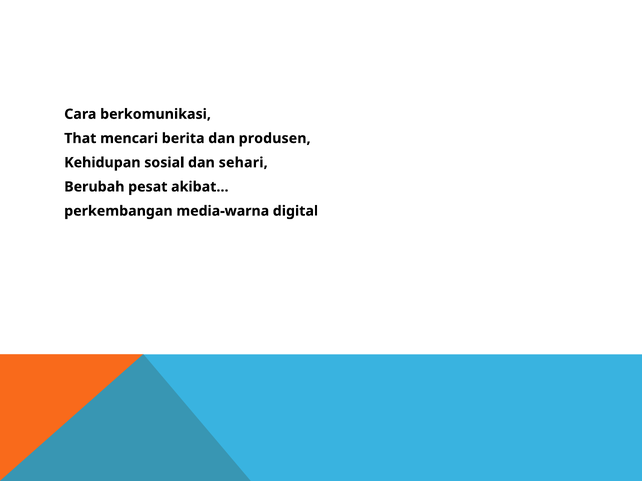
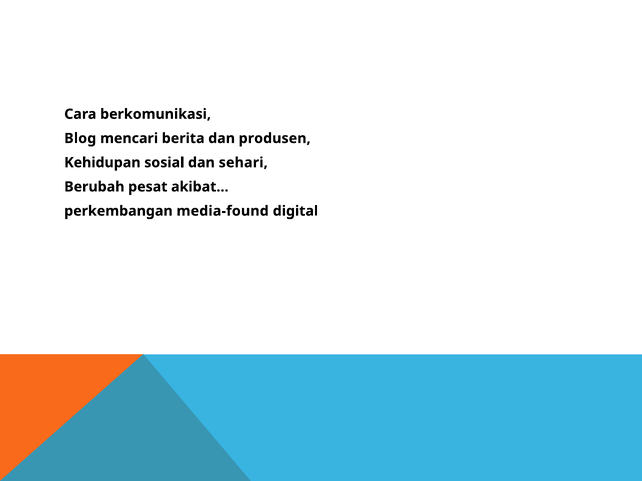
That: That -> Blog (80, 139)
media-warna: media-warna -> media-found (223, 211)
